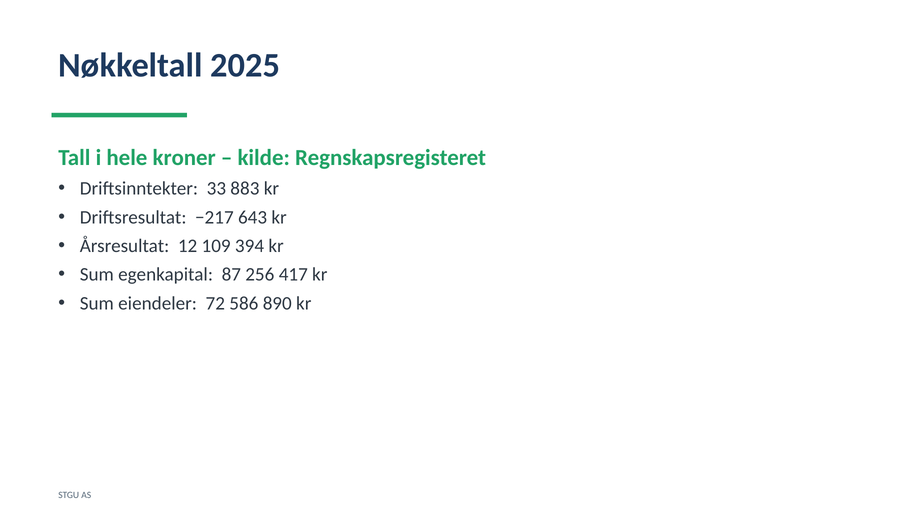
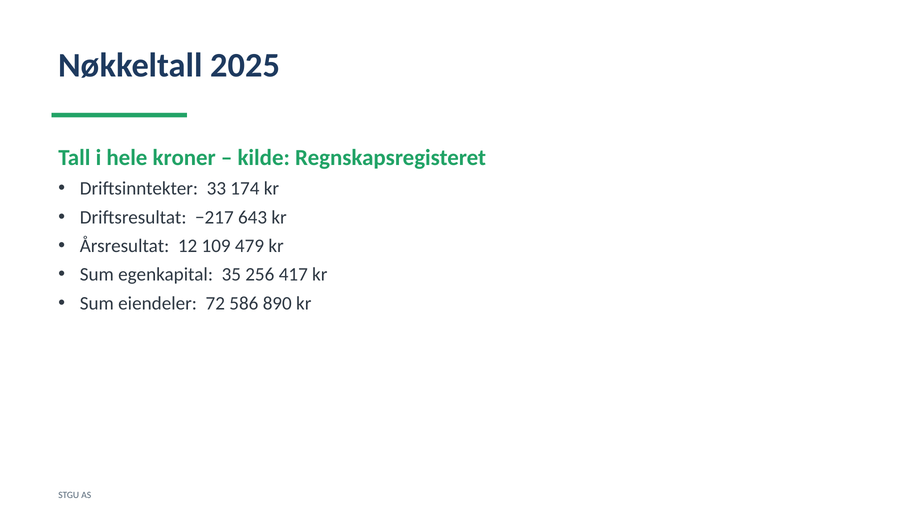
883: 883 -> 174 (245, 189)
394: 394 -> 479 (250, 246)
87: 87 -> 35 (231, 275)
